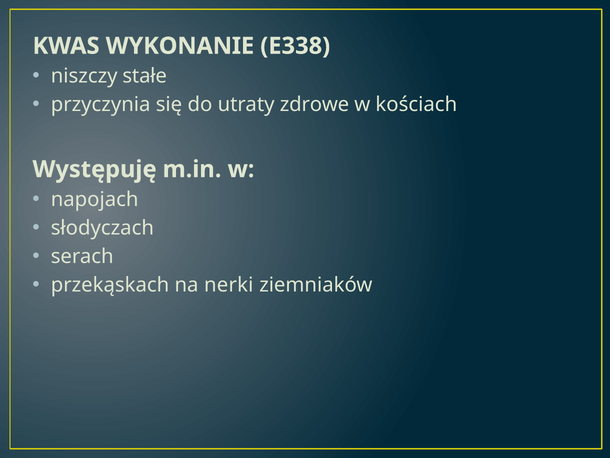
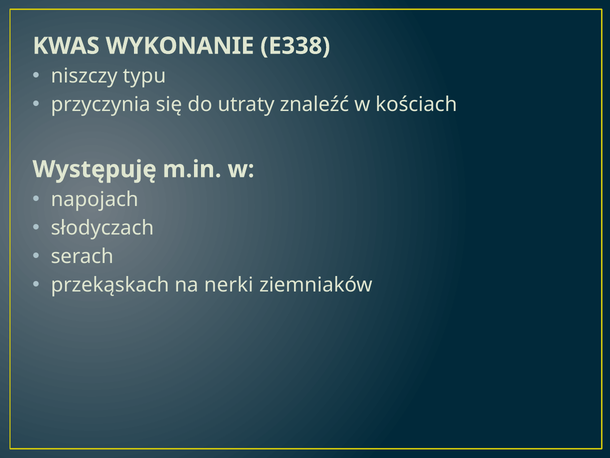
stałe: stałe -> typu (144, 76)
zdrowe: zdrowe -> znaleźć (314, 105)
